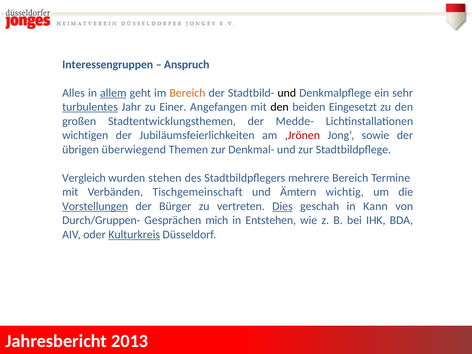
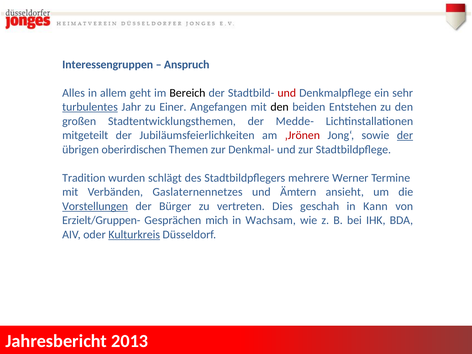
allem underline: present -> none (113, 93)
Bereich colour: orange -> black (187, 93)
und colour: black -> red (287, 93)
Eingesetzt: Eingesetzt -> Entstehen (353, 107)
wichtigen: wichtigen -> mitgeteilt (85, 135)
der underline: none -> present (405, 135)
überwiegend: überwiegend -> oberirdischen (134, 150)
Vergleich: Vergleich -> Tradition (84, 178)
stehen: stehen -> schlägt (165, 178)
mehrere Bereich: Bereich -> Werner (350, 178)
Tischgemeinschaft: Tischgemeinschaft -> Gaslaternennetzes (198, 192)
wichtig: wichtig -> ansieht (345, 192)
Dies underline: present -> none (282, 206)
Durch/Gruppen-: Durch/Gruppen- -> Erzielt/Gruppen- (101, 220)
Entstehen: Entstehen -> Wachsam (271, 220)
